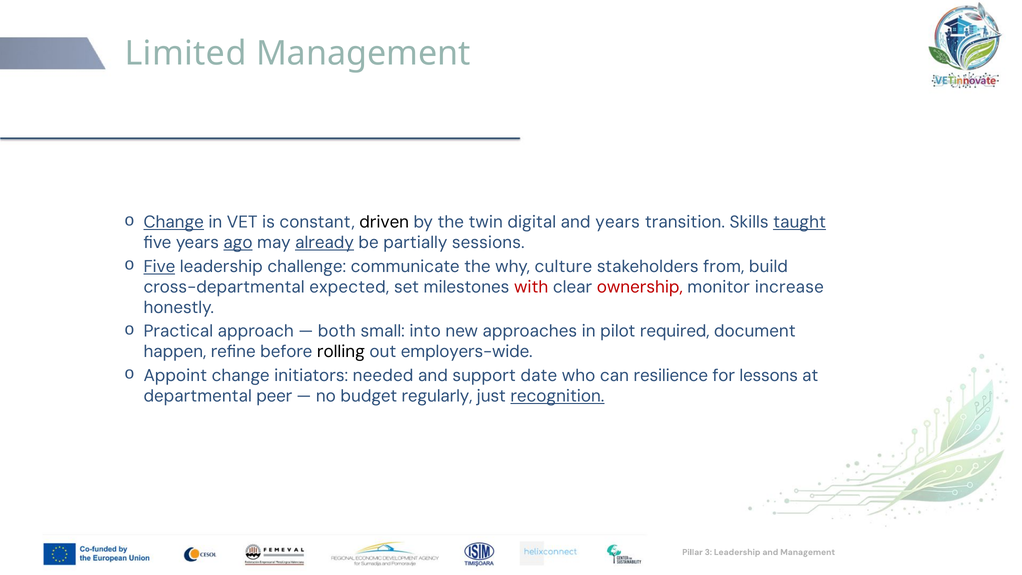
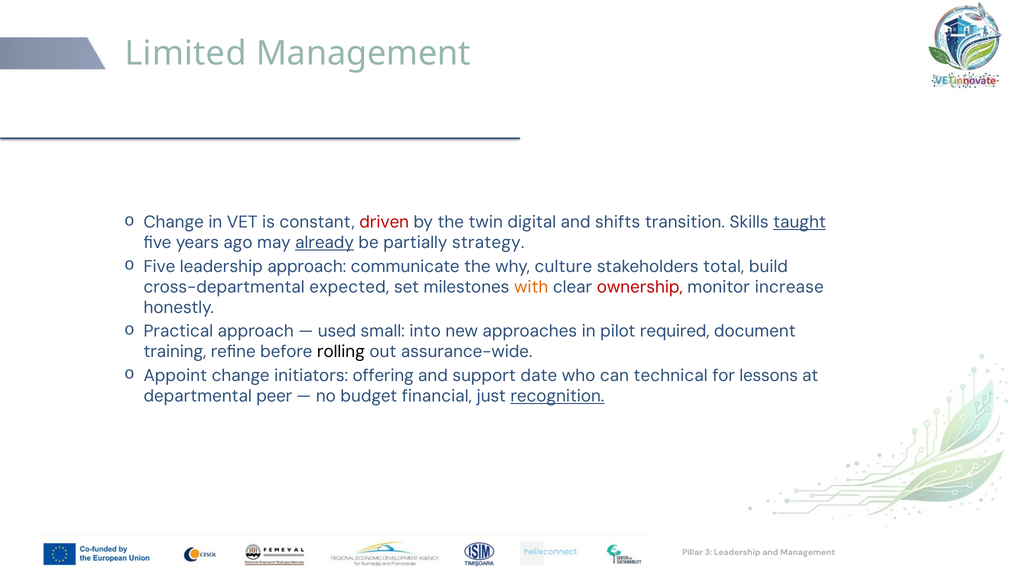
Change underline: present -> none (174, 222)
driven colour: black -> red (384, 222)
and years: years -> shifts (618, 222)
ago underline: present -> none (238, 243)
sessions: sessions -> strategy (488, 243)
Five underline: present -> none (159, 266)
leadership challenge: challenge -> approach (307, 266)
from: from -> total (724, 266)
with colour: red -> orange (531, 287)
both: both -> used (337, 331)
happen: happen -> training (175, 352)
employers-wide: employers-wide -> assurance-wide (467, 352)
needed: needed -> offering (383, 375)
resilience: resilience -> technical (671, 375)
regularly: regularly -> financial (437, 396)
